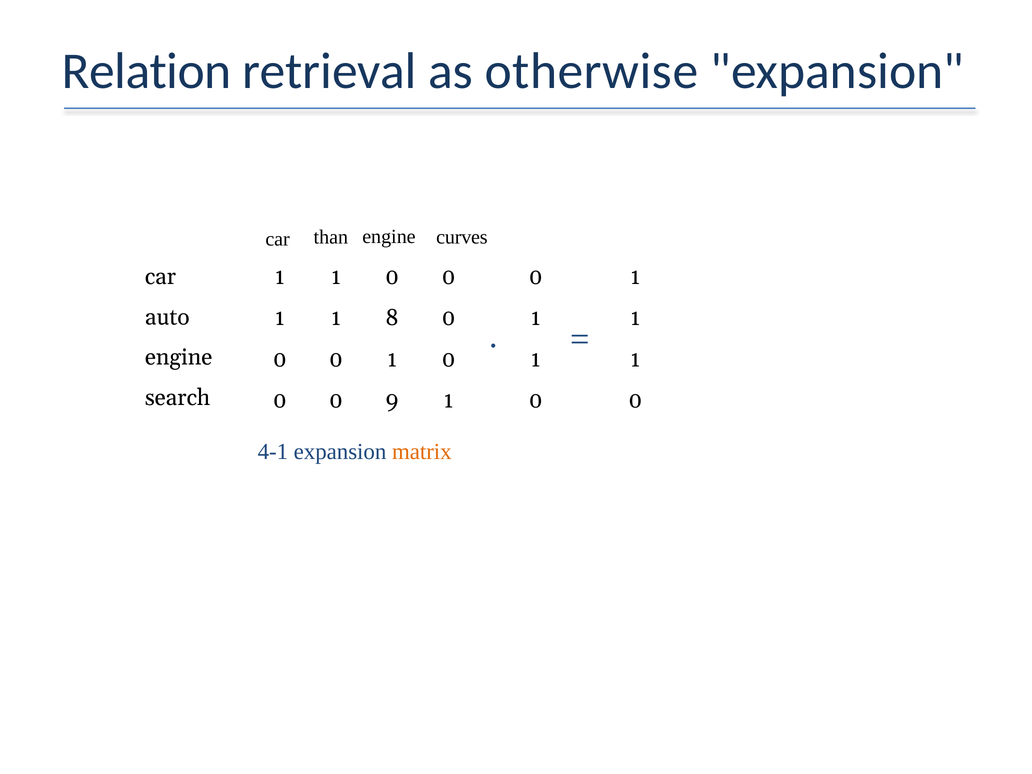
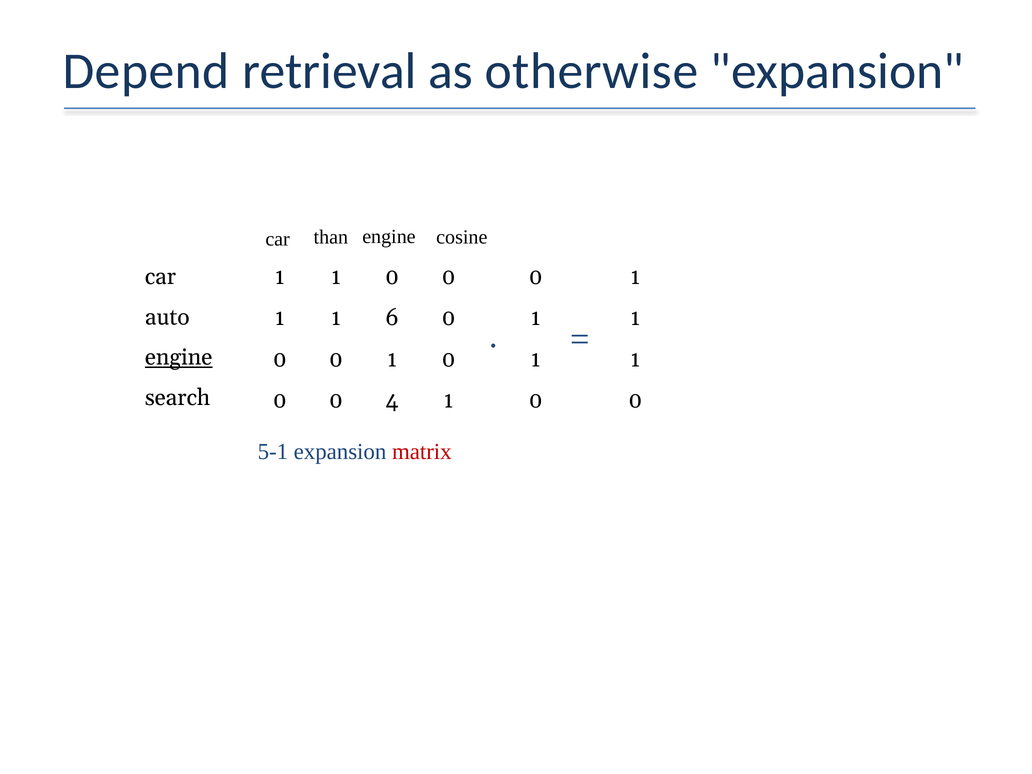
Relation: Relation -> Depend (146, 71)
curves: curves -> cosine (462, 237)
8: 8 -> 6 (392, 318)
engine underline: none -> present (179, 357)
9: 9 -> 4 (392, 400)
4-1: 4-1 -> 5-1 (273, 452)
matrix colour: orange -> red (422, 452)
